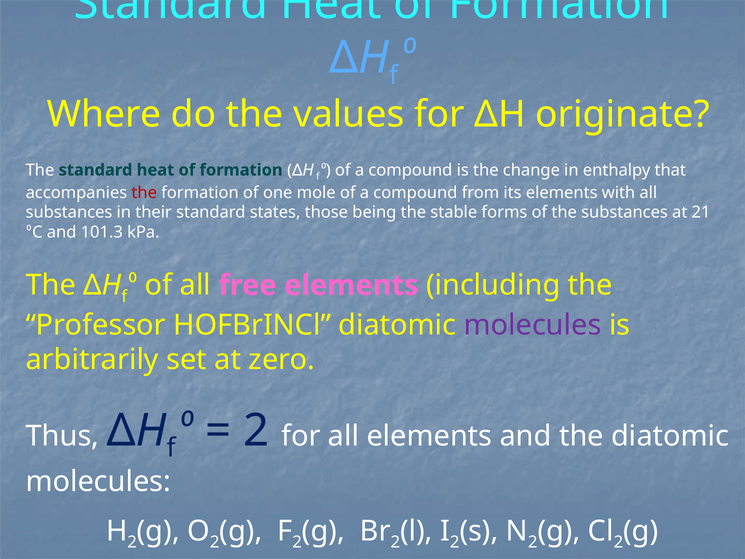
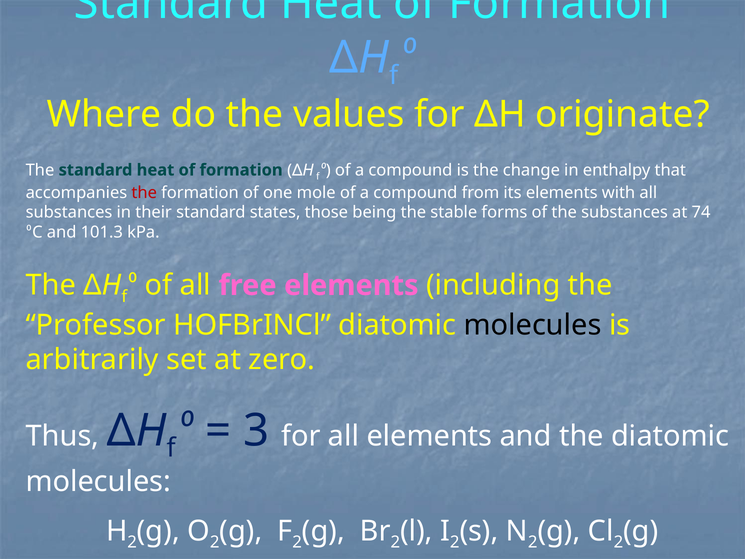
21: 21 -> 74 (701, 212)
molecules colour: purple -> black (533, 325)
2: 2 -> 3 (256, 430)
